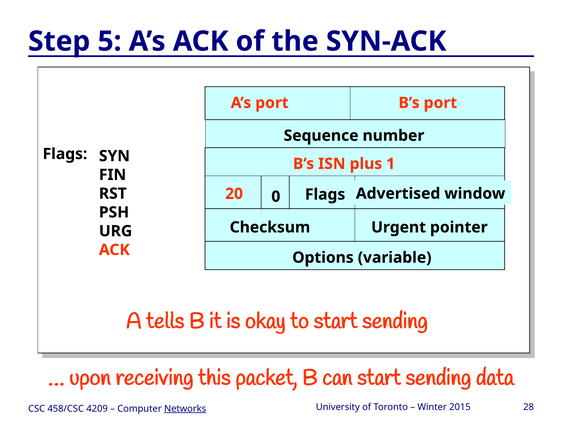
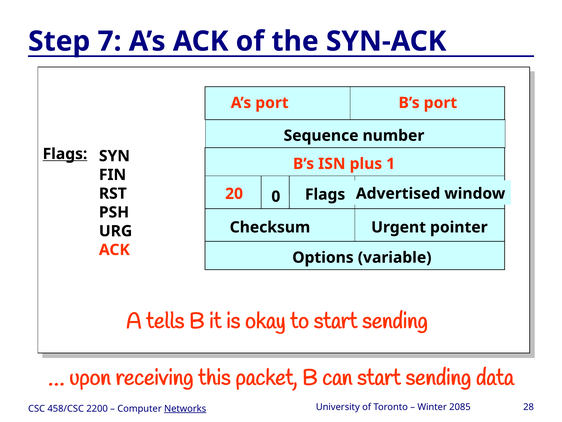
5: 5 -> 7 (110, 41)
Flags underline: none -> present (65, 154)
2015: 2015 -> 2085 (460, 407)
4209: 4209 -> 2200 (97, 408)
